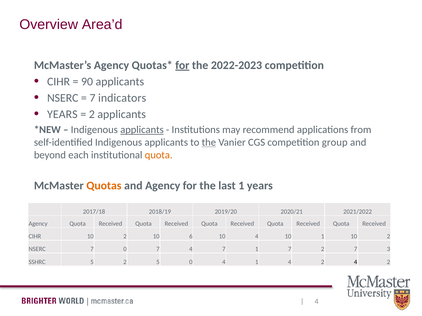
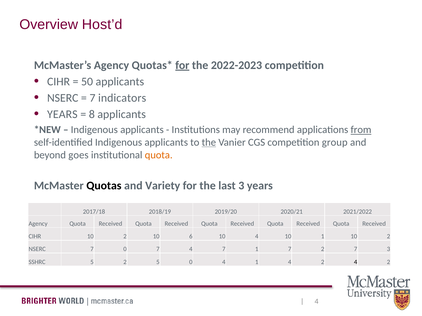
Area’d: Area’d -> Host’d (102, 25)
90: 90 -> 50 (87, 82)
2: 2 -> 8 (92, 114)
applicants underline: present -> none (142, 130)
from underline: none -> present (361, 130)
each: each -> goes (78, 155)
Quotas colour: orange -> black (104, 186)
and Agency: Agency -> Variety (163, 186)
last 1: 1 -> 3 (241, 186)
